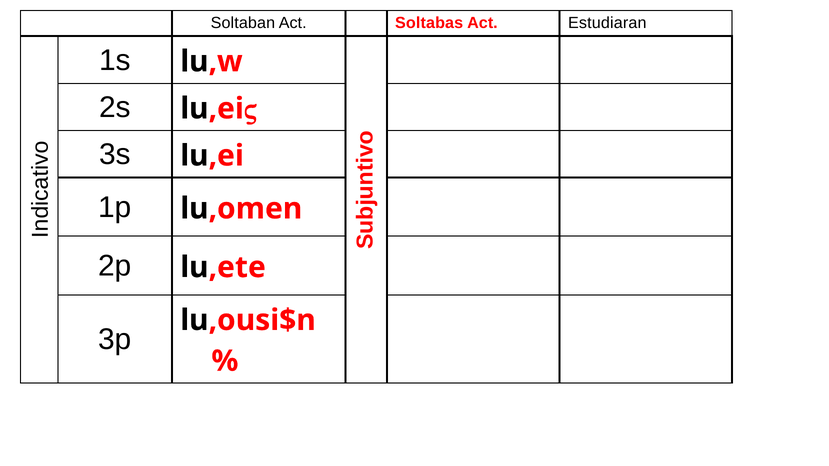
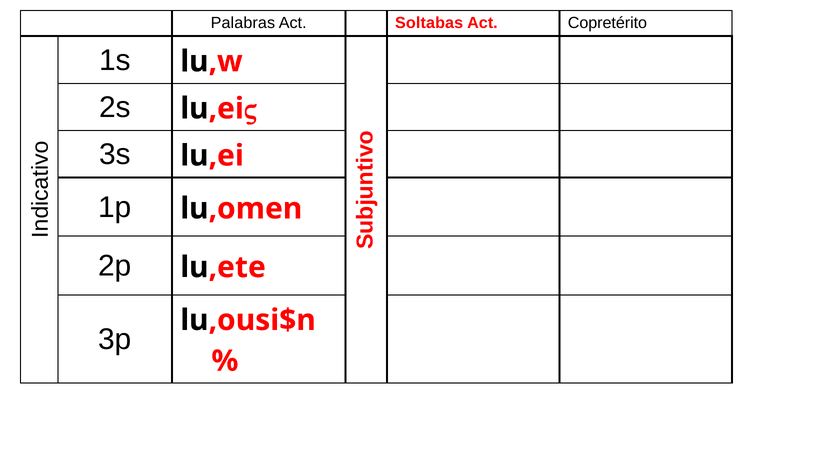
Soltaban: Soltaban -> Palabras (243, 23)
Estudiaran: Estudiaran -> Copretérito (607, 23)
